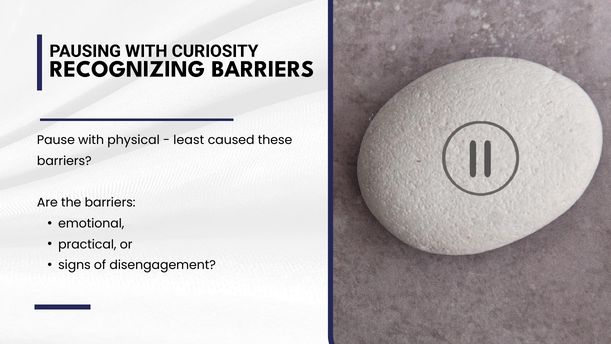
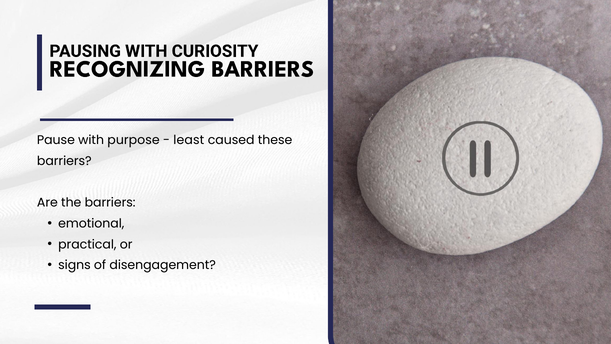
physical: physical -> purpose (134, 140)
